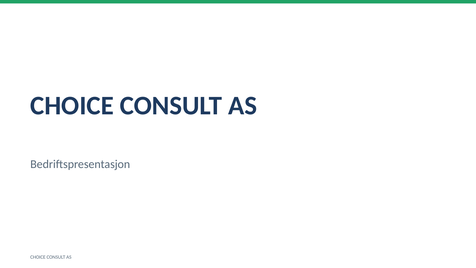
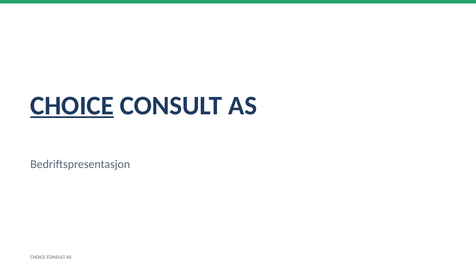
CHOICE underline: none -> present (72, 106)
